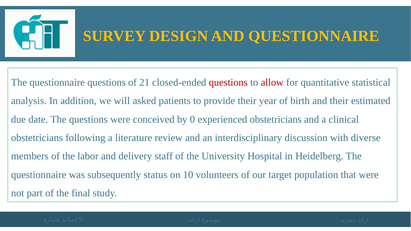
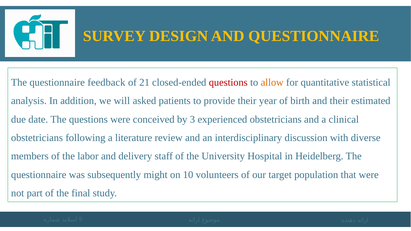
questionnaire questions: questions -> feedback (106, 82)
allow colour: red -> orange (272, 82)
0: 0 -> 3 (192, 119)
status: status -> might (156, 175)
